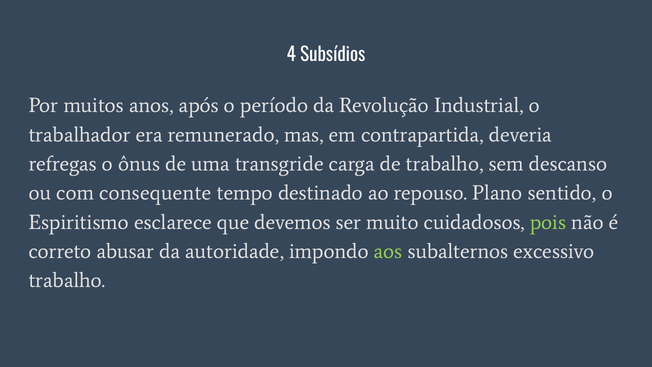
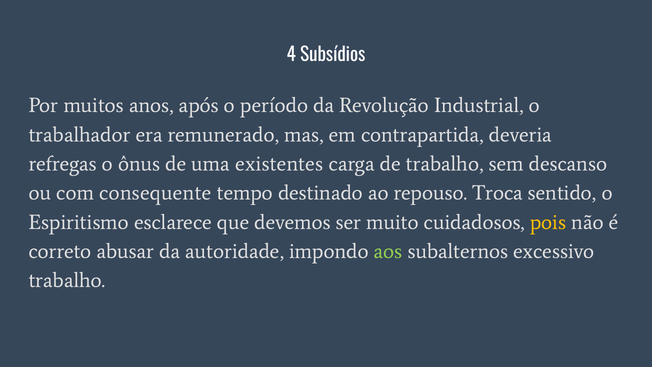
transgride: transgride -> existentes (279, 164)
Plano: Plano -> Troca (497, 193)
pois colour: light green -> yellow (548, 222)
